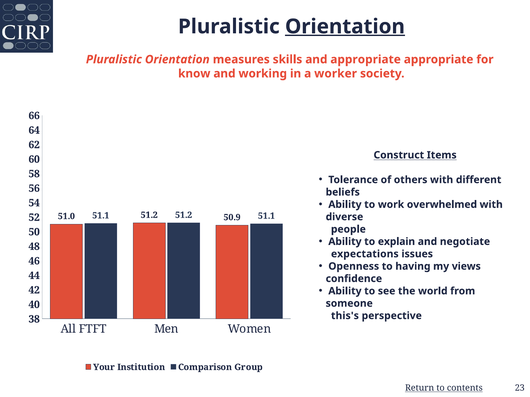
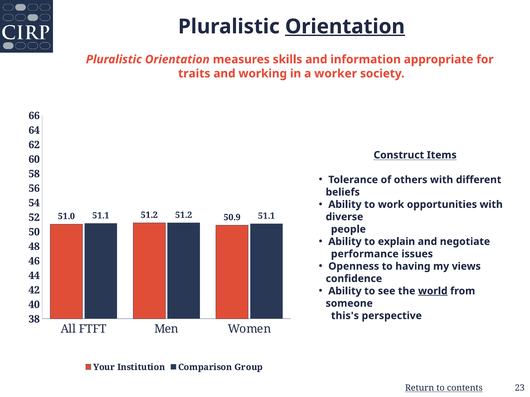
and appropriate: appropriate -> information (366, 60)
know: know -> traits (194, 74)
overwhelmed: overwhelmed -> opportunities (442, 205)
expectations: expectations -> performance (365, 254)
world underline: none -> present (433, 291)
